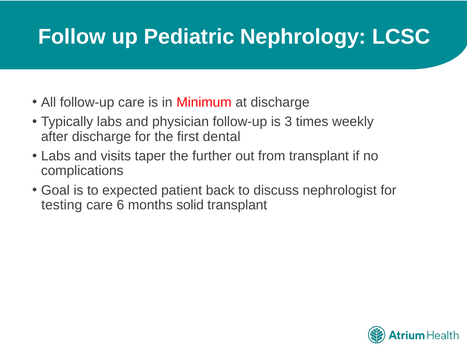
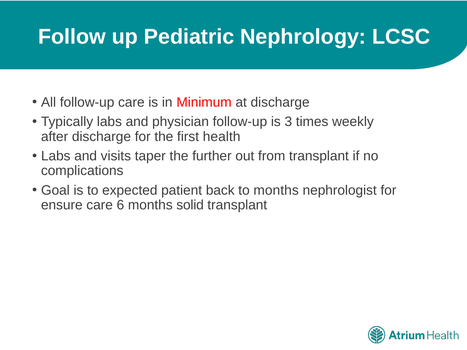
dental: dental -> health (222, 137)
to discuss: discuss -> months (276, 191)
testing: testing -> ensure (62, 205)
